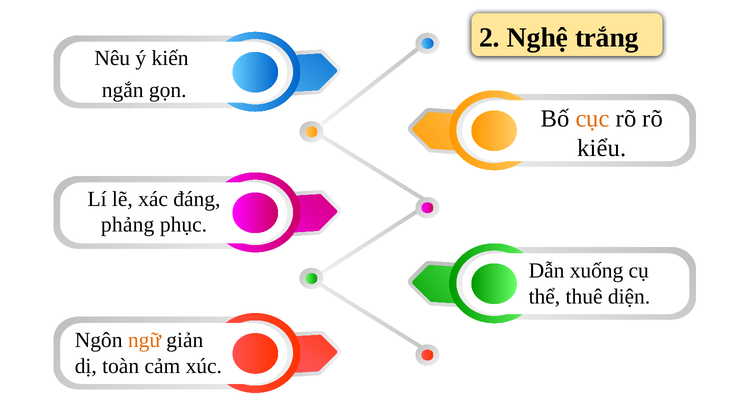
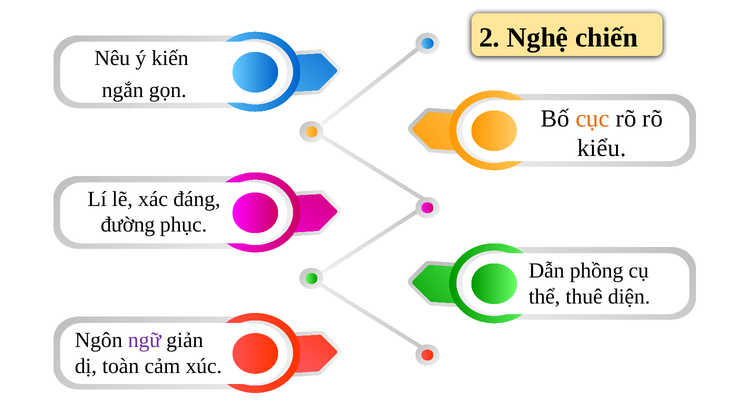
trắng: trắng -> chiến (607, 38)
phảng: phảng -> đường (128, 225)
xuống: xuống -> phồng (597, 271)
ngữ colour: orange -> purple (144, 340)
